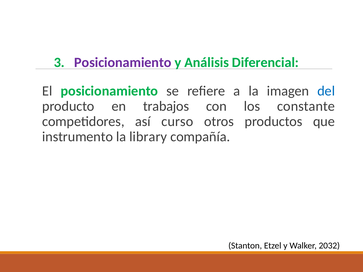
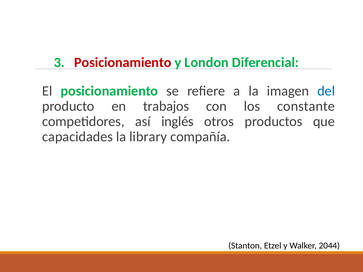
Posicionamiento colour: purple -> red (123, 62)
Análisis: Análisis -> London (207, 62)
curso: curso -> inglés (178, 122)
instrumento: instrumento -> capacidades (78, 137)
2032: 2032 -> 2044 (329, 246)
